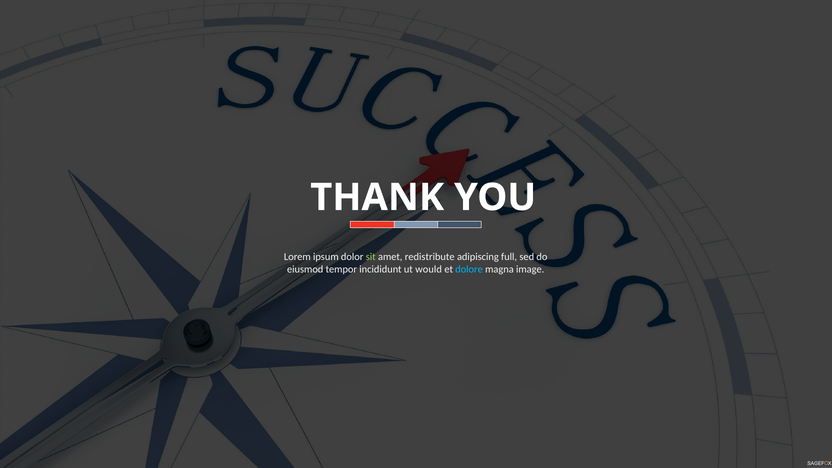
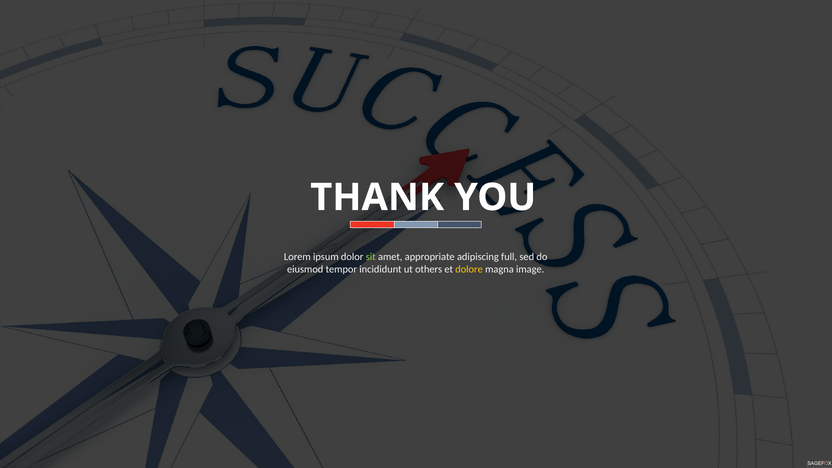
redistribute: redistribute -> appropriate (430, 257)
would: would -> others (429, 269)
dolore colour: light blue -> yellow (469, 269)
